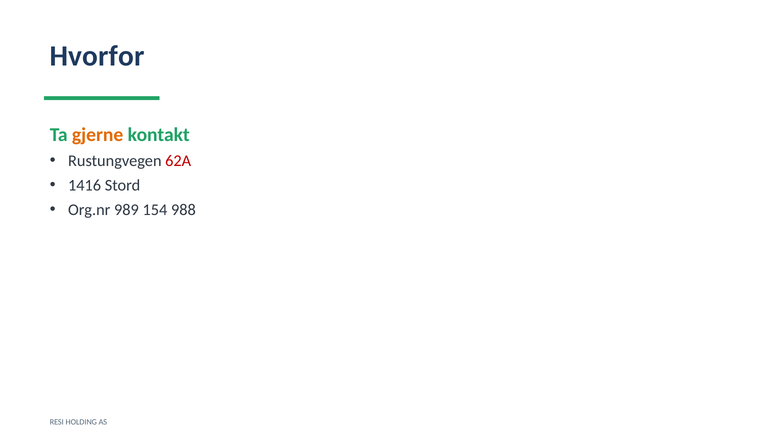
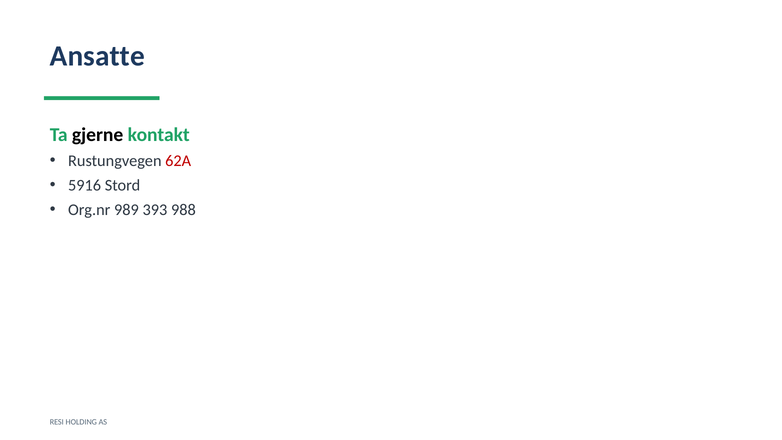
Hvorfor: Hvorfor -> Ansatte (97, 56)
gjerne colour: orange -> black (98, 135)
1416: 1416 -> 5916 (85, 185)
154: 154 -> 393 (155, 210)
